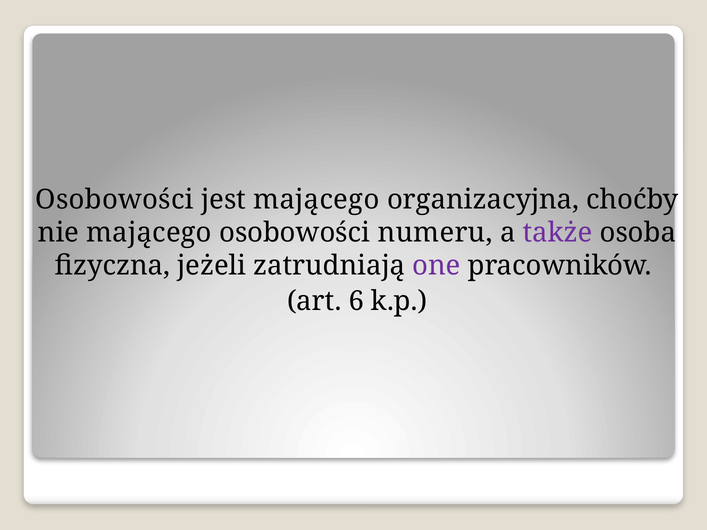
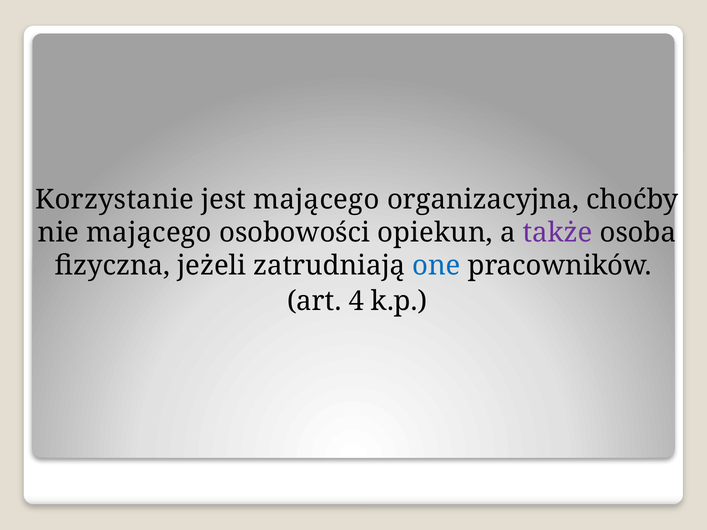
Osobowości: Osobowości -> Korzystanie (115, 200)
numeru: numeru -> opiekun (435, 233)
one colour: purple -> blue (436, 266)
6: 6 -> 4 (356, 301)
